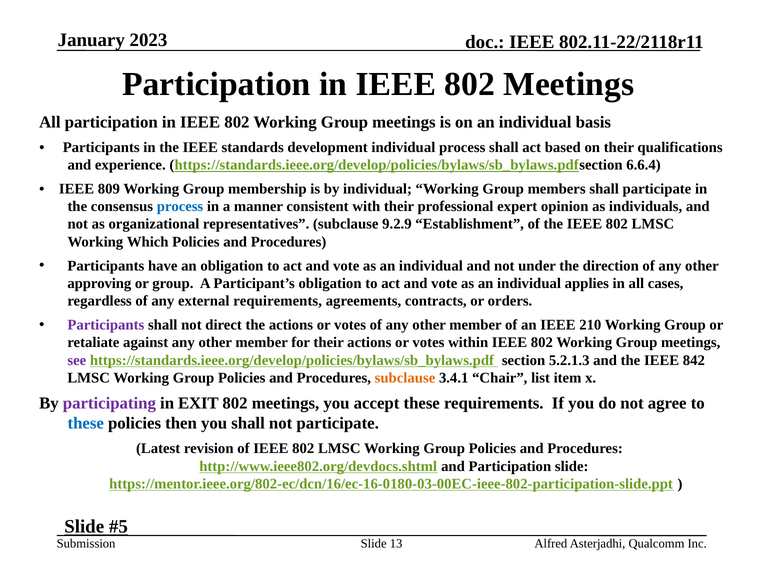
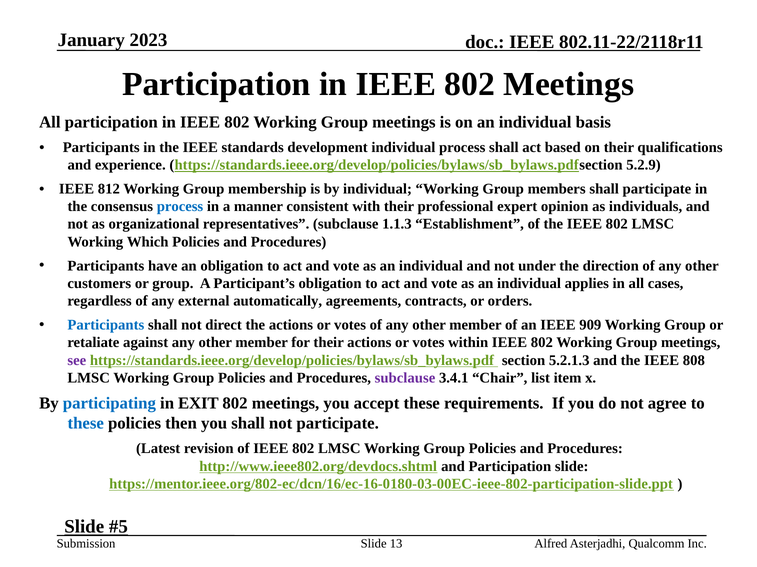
6.6.4: 6.6.4 -> 5.2.9 (643, 165)
809: 809 -> 812 (109, 189)
9.2.9: 9.2.9 -> 1.1.3 (397, 224)
approving: approving -> customers (99, 284)
external requirements: requirements -> automatically (278, 301)
Participants colour: purple -> blue (106, 325)
210: 210 -> 909 (590, 325)
842: 842 -> 808 (694, 361)
subclause colour: orange -> purple (405, 378)
participating colour: purple -> blue (109, 404)
